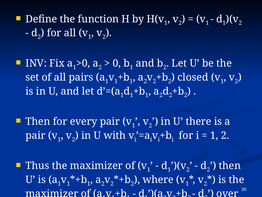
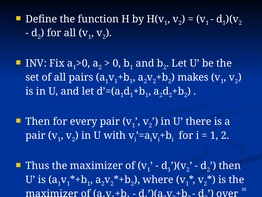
closed: closed -> makes (193, 77)
